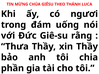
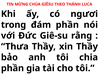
đám uống: uống -> phần (67, 25)
